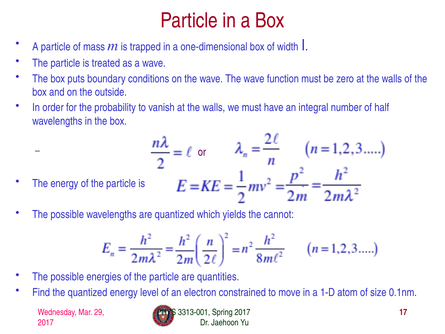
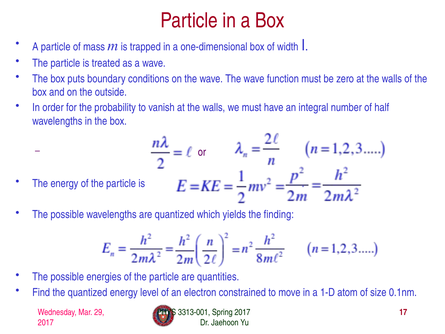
cannot: cannot -> finding (279, 214)
